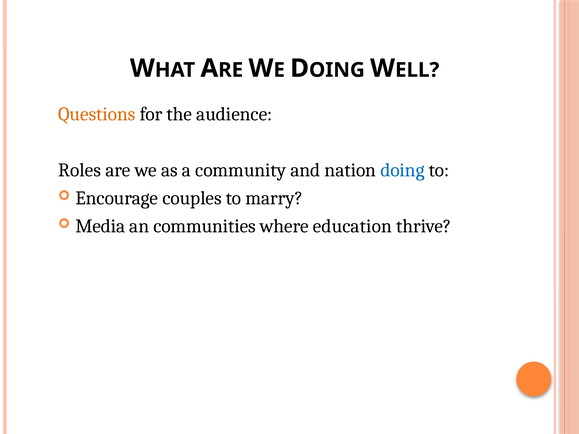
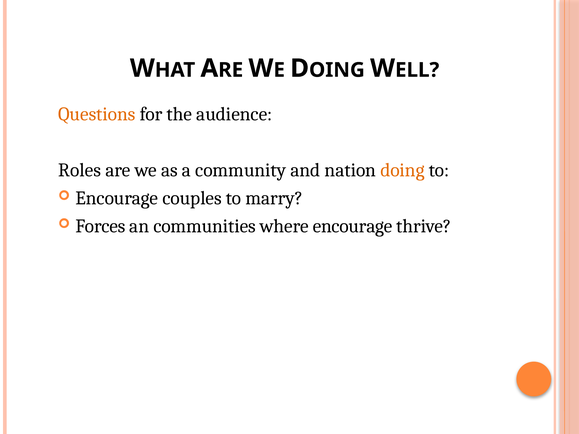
doing colour: blue -> orange (402, 170)
Media: Media -> Forces (100, 226)
where education: education -> encourage (353, 226)
